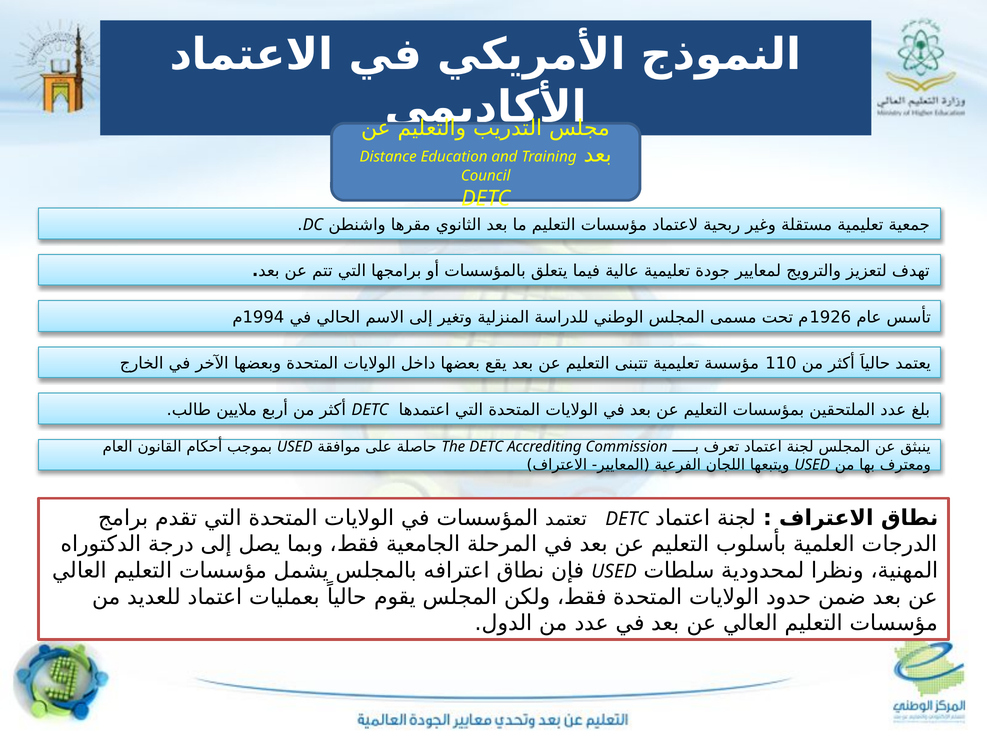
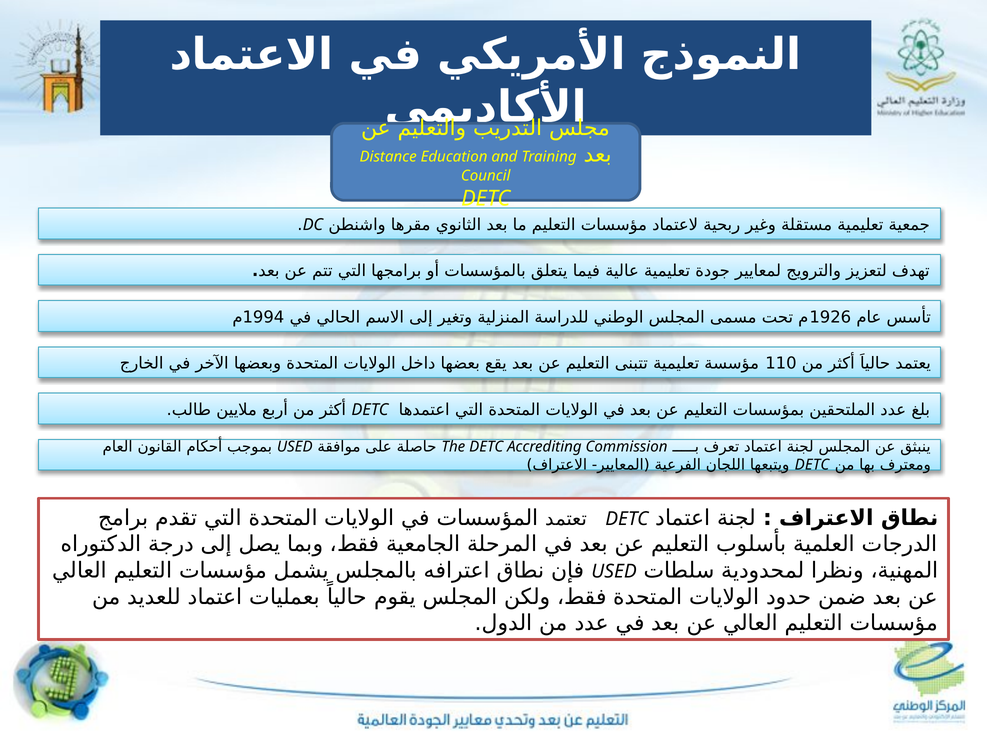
USED: USED -> DETC (812, 465)
